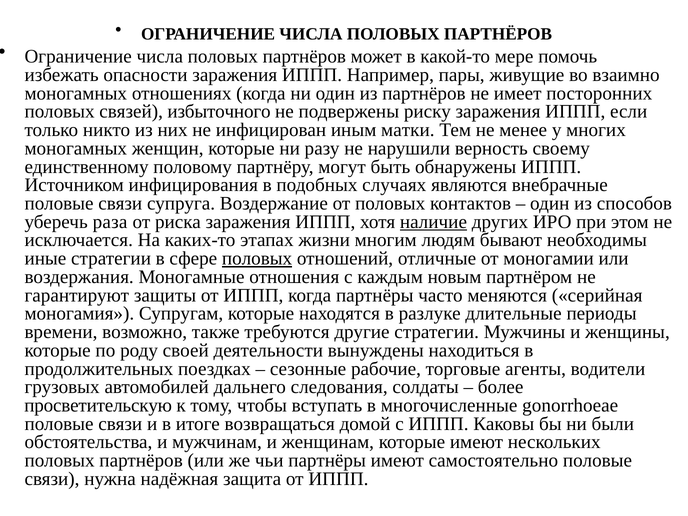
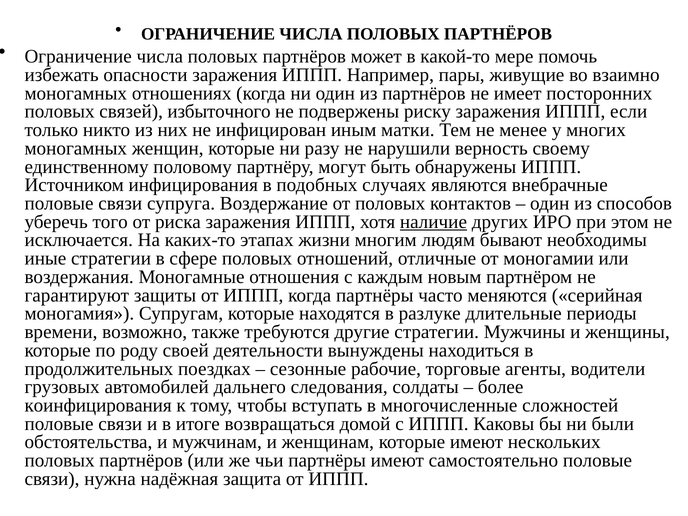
раза: раза -> того (110, 222)
половых underline: present -> none (257, 259)
просветительскую: просветительскую -> коинфицирования (98, 405)
gonorrhoeae: gonorrhoeae -> сложностей (570, 405)
